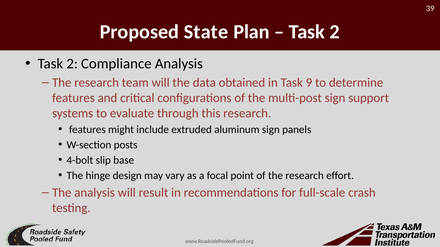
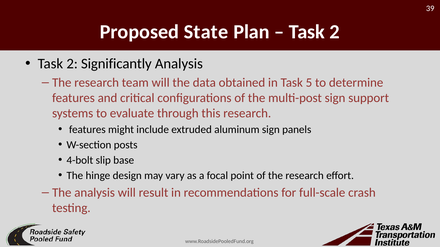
Compliance: Compliance -> Significantly (116, 64)
9: 9 -> 5 (309, 83)
